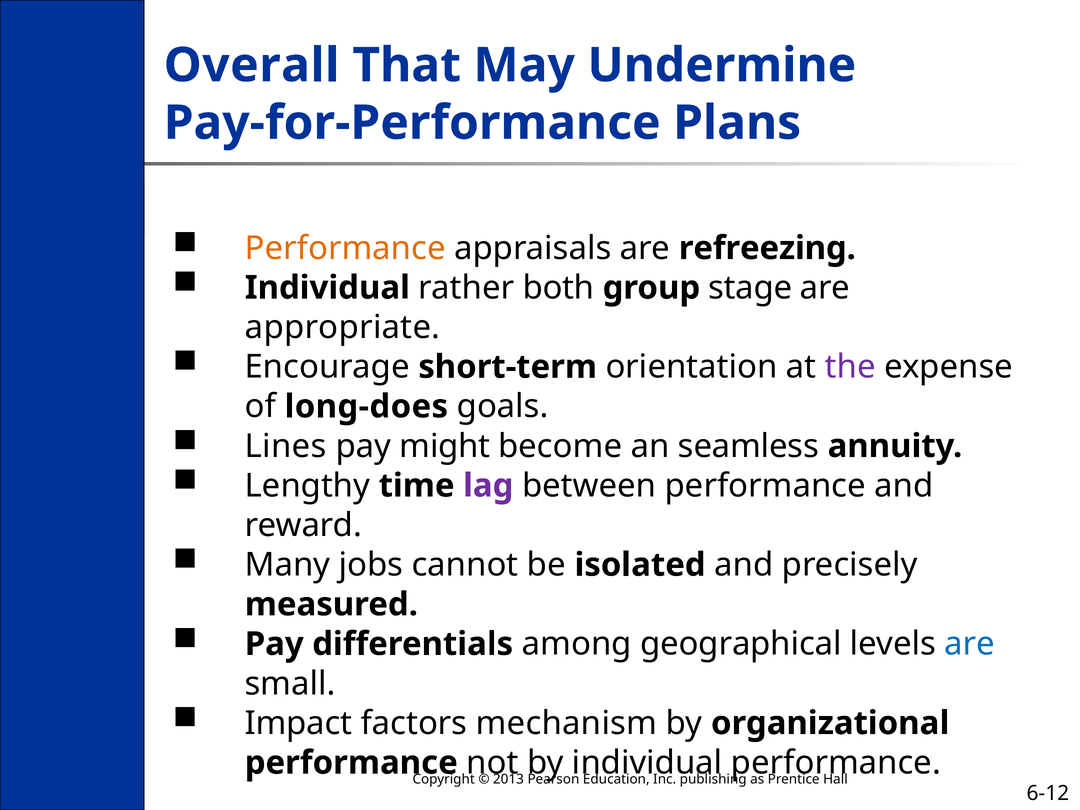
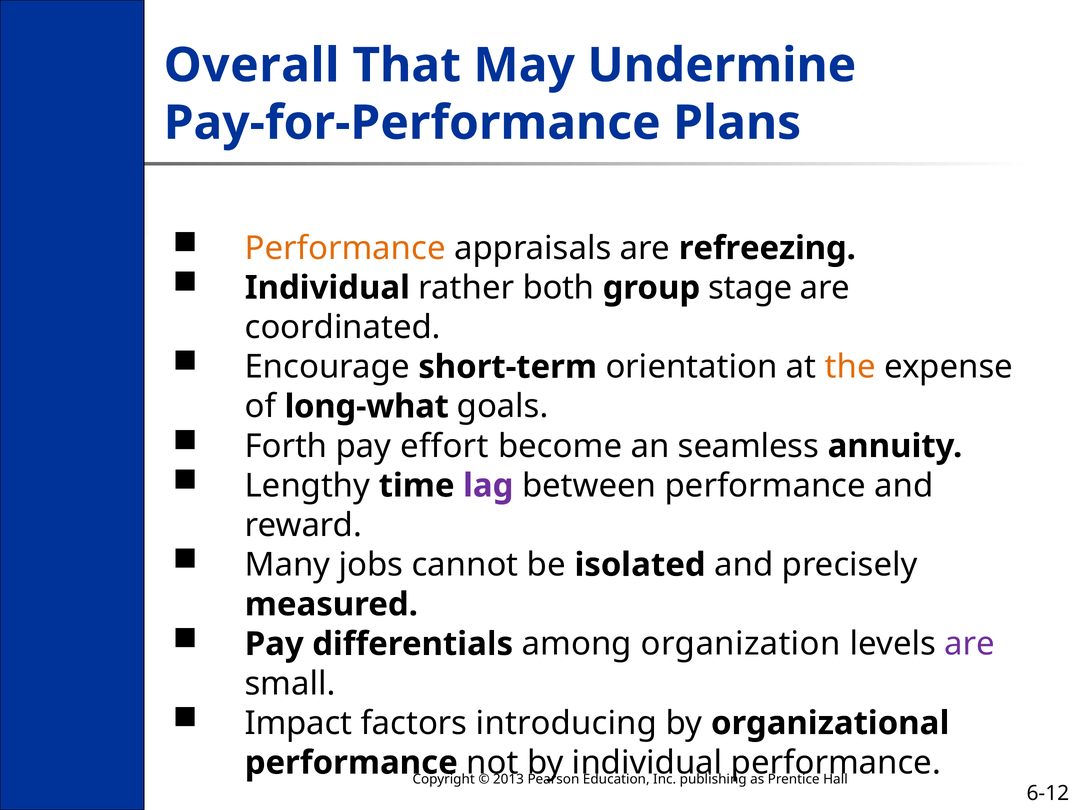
appropriate: appropriate -> coordinated (343, 327)
the colour: purple -> orange (850, 367)
long-does: long-does -> long-what (367, 407)
Lines: Lines -> Forth (286, 446)
might: might -> effort (444, 446)
geographical: geographical -> organization (741, 644)
are colour: blue -> purple (970, 644)
mechanism: mechanism -> introducing (567, 723)
